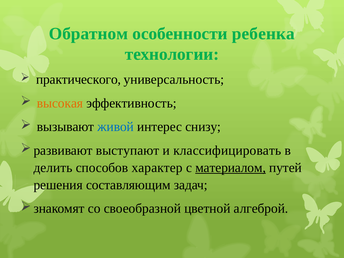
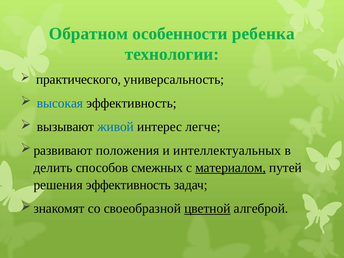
высокая colour: orange -> blue (60, 103)
снизу: снизу -> легче (203, 127)
выступают: выступают -> положения (128, 150)
классифицировать: классифицировать -> интеллектуальных (227, 150)
характер: характер -> смежных (157, 168)
решения составляющим: составляющим -> эффективность (128, 185)
цветной underline: none -> present (207, 209)
